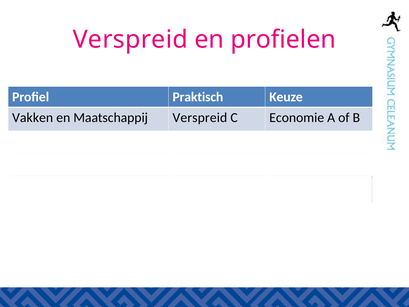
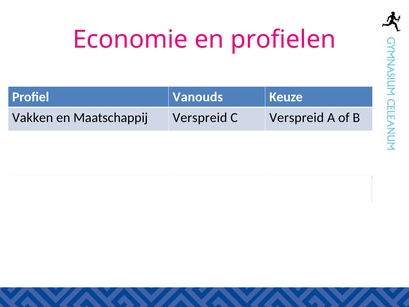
Verspreid: Verspreid -> Economie (130, 40)
Praktisch: Praktisch -> Vanouds (198, 97)
C Economie: Economie -> Verspreid (297, 118)
